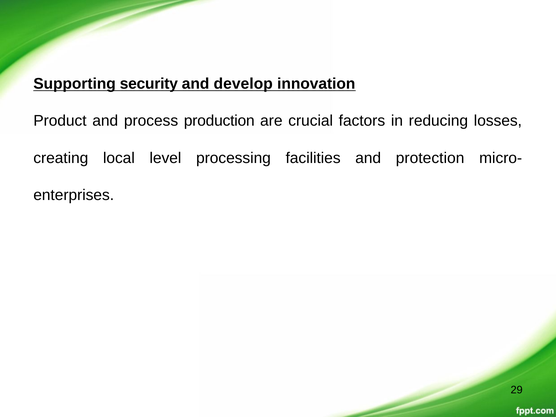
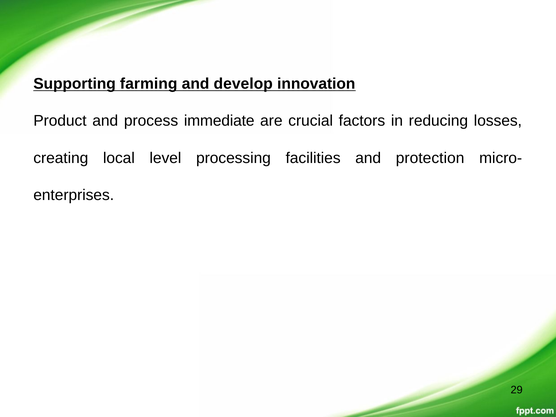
security: security -> farming (149, 84)
production: production -> immediate (219, 121)
